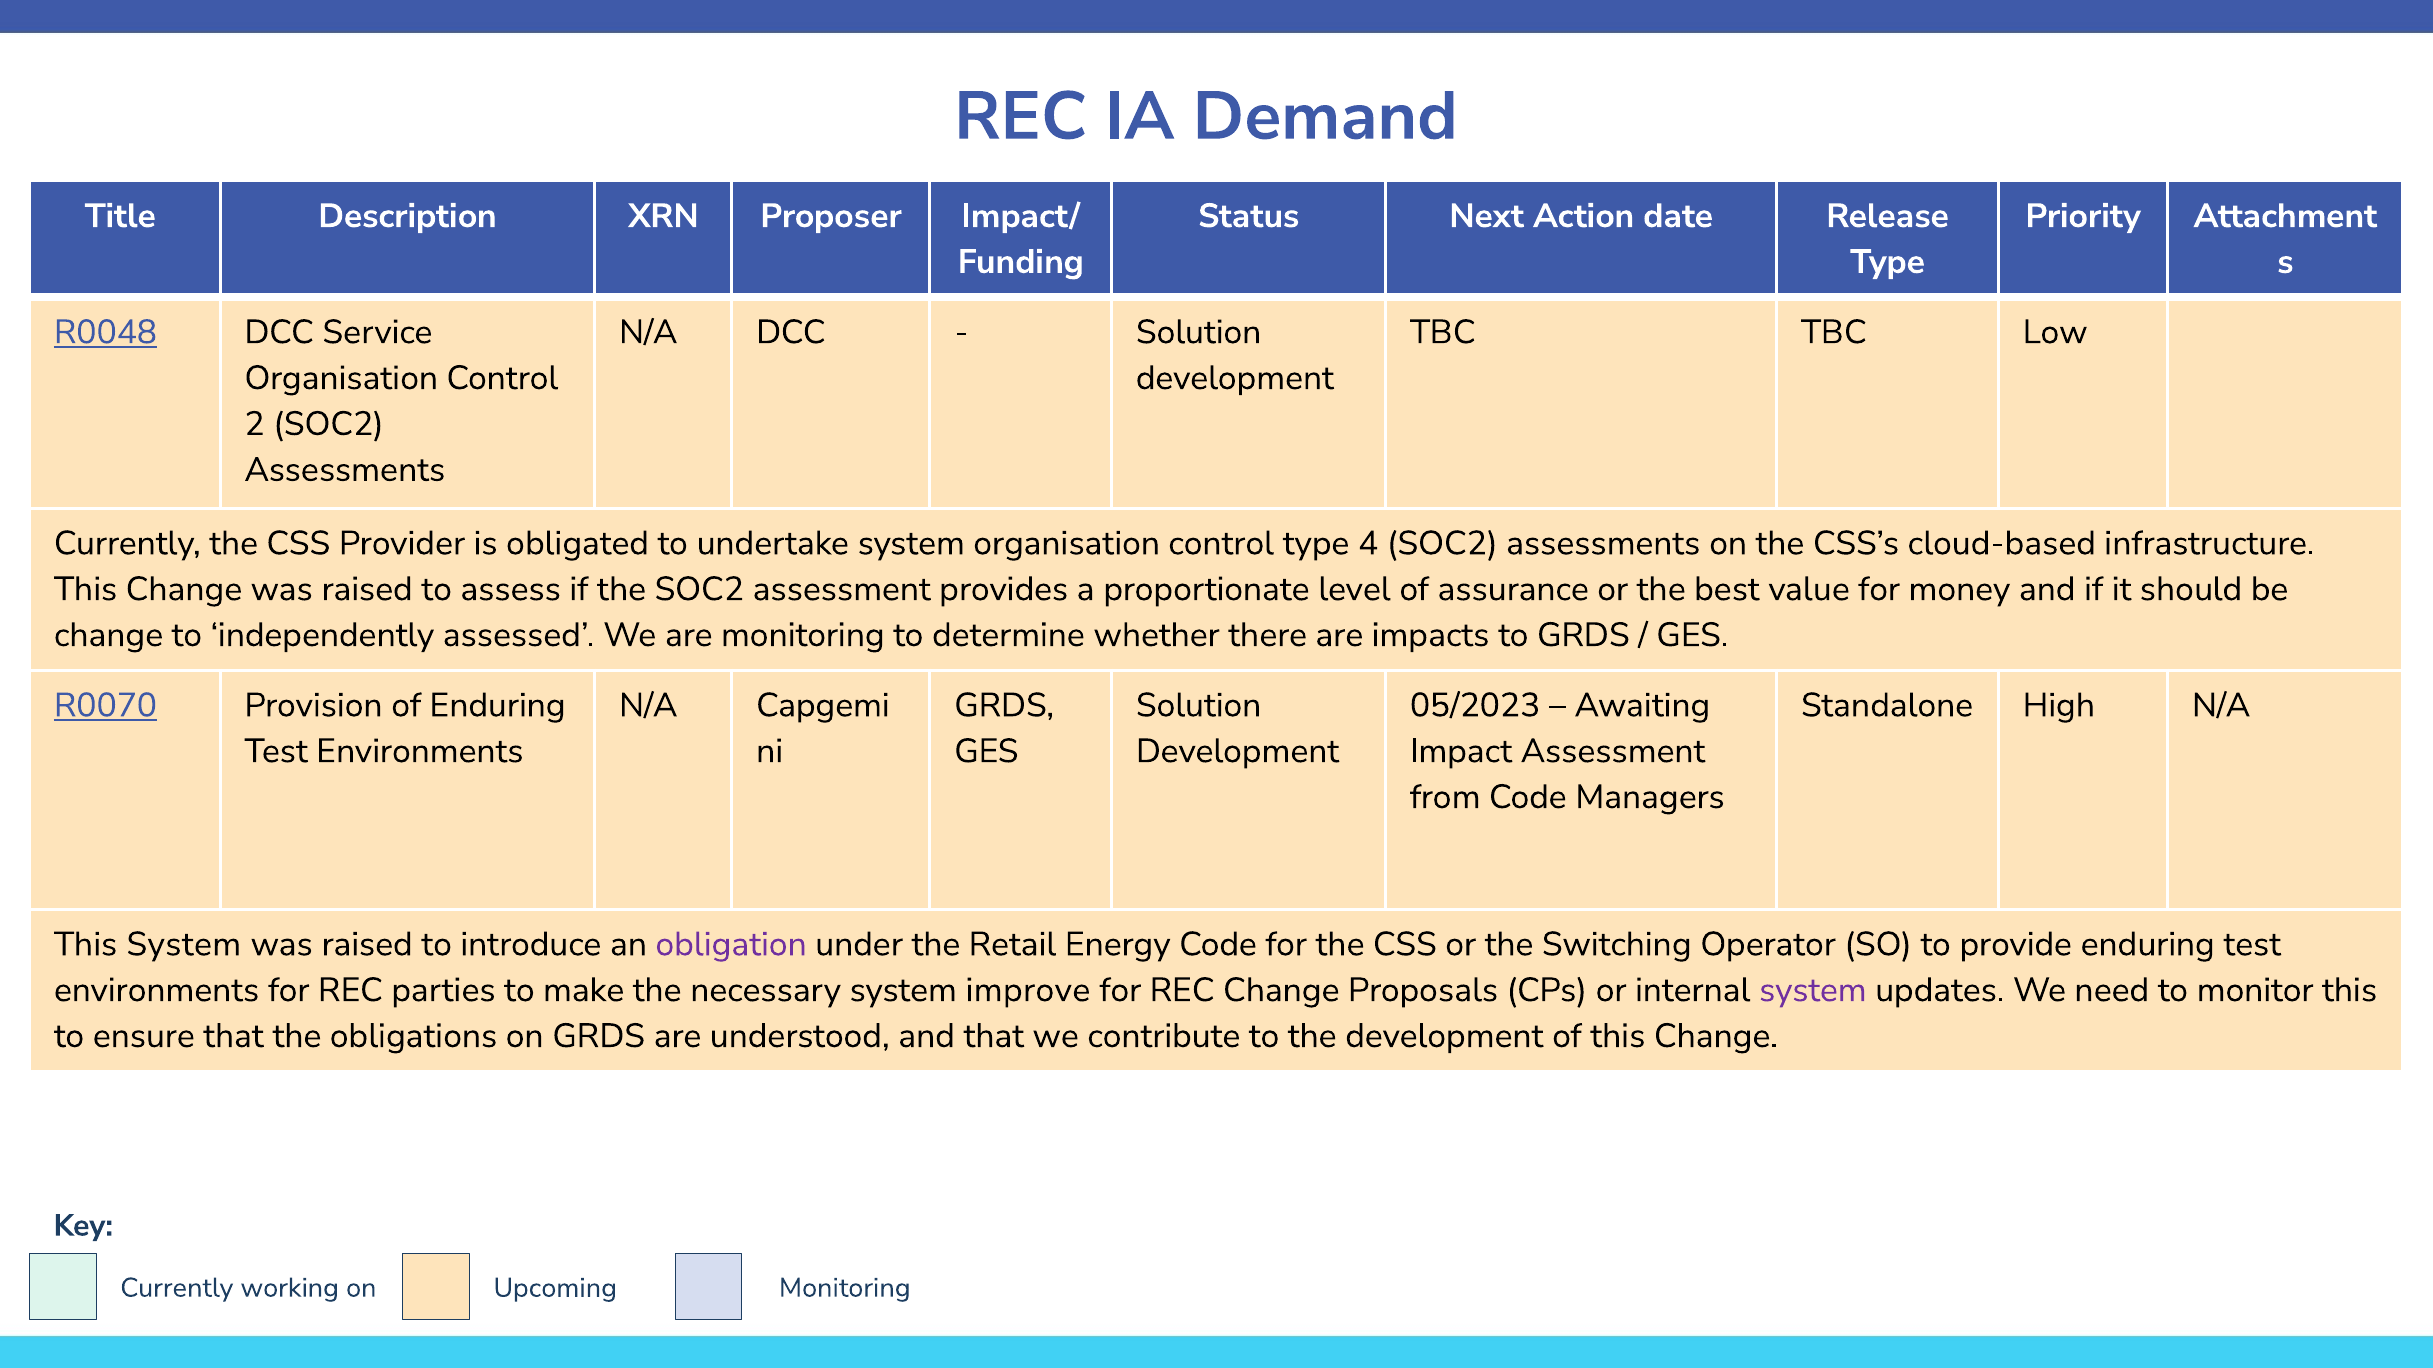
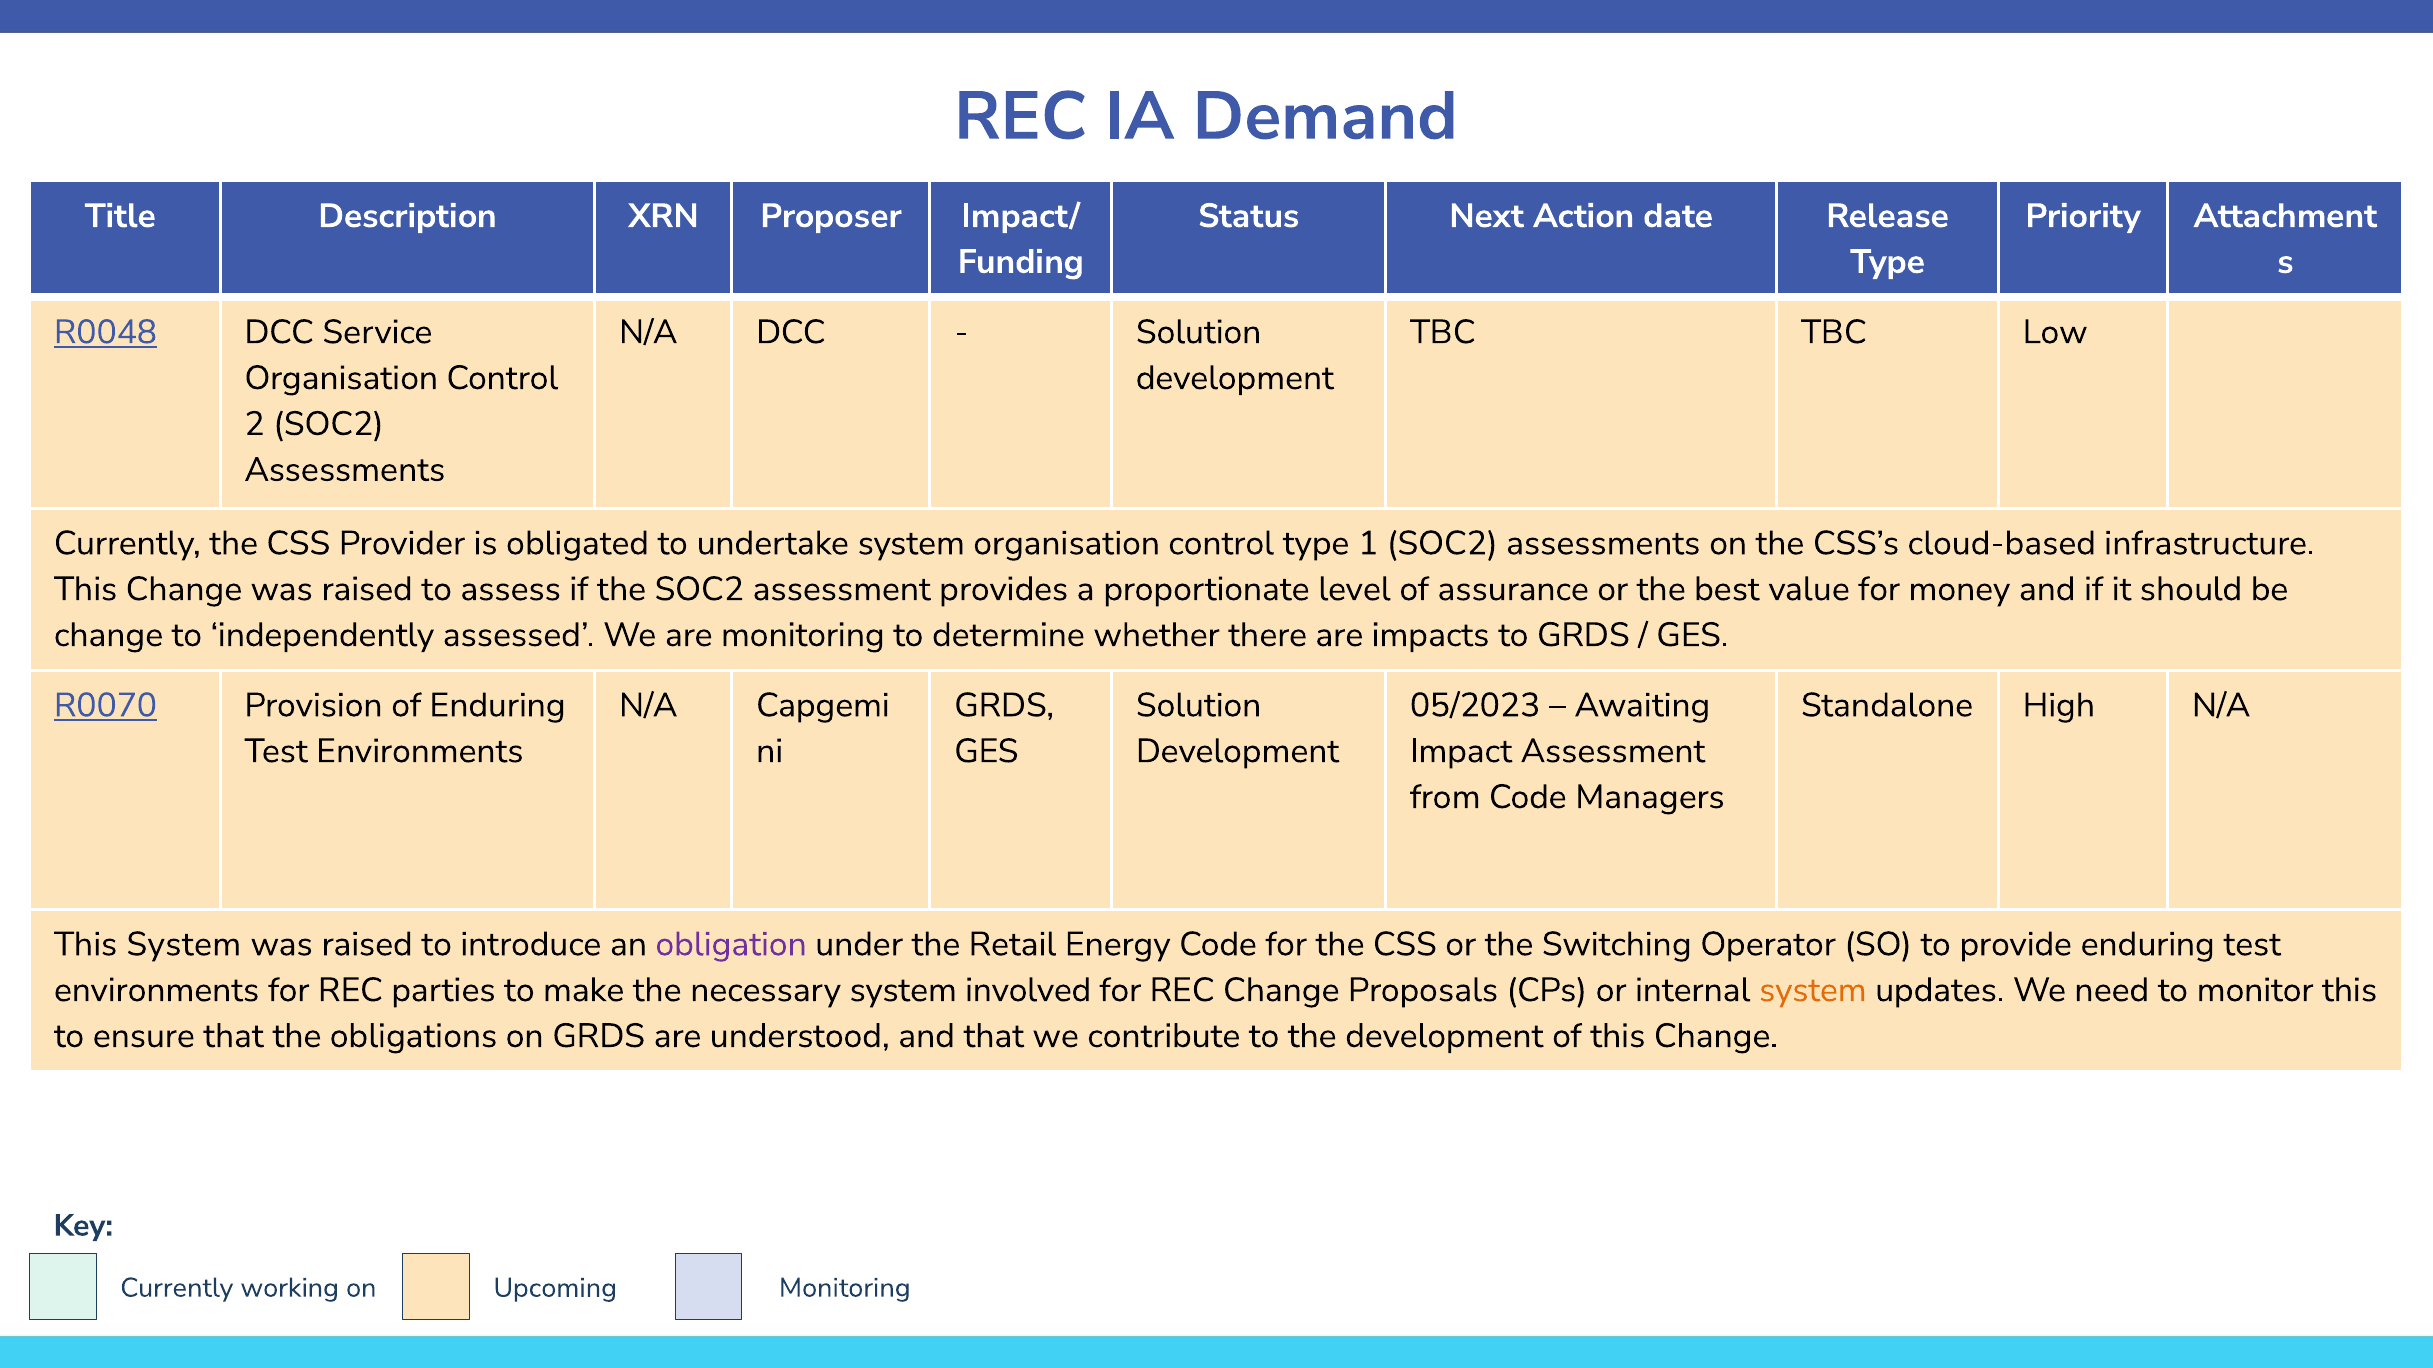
4: 4 -> 1 (1368, 543)
improve: improve -> involved (1028, 990)
system colour: purple -> orange (1813, 990)
